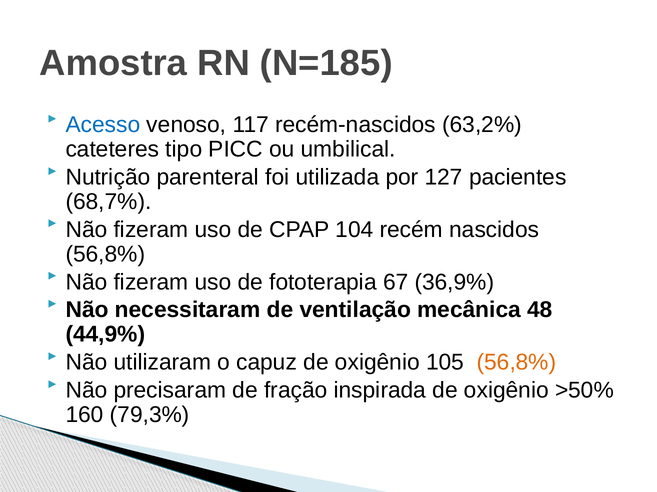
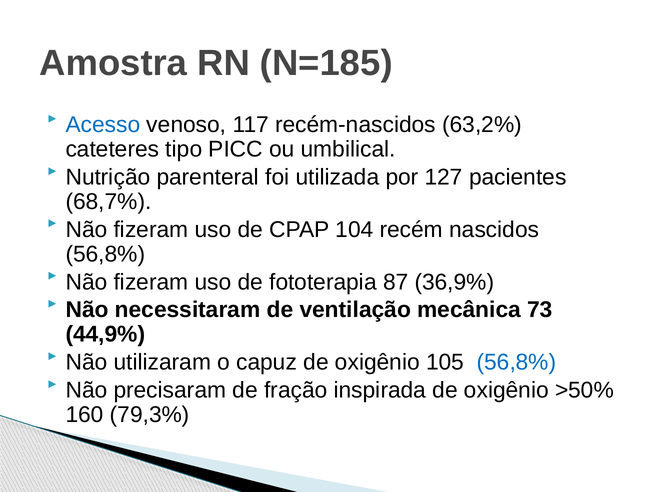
67: 67 -> 87 (396, 282)
48: 48 -> 73 (540, 310)
56,8% colour: orange -> blue (516, 363)
